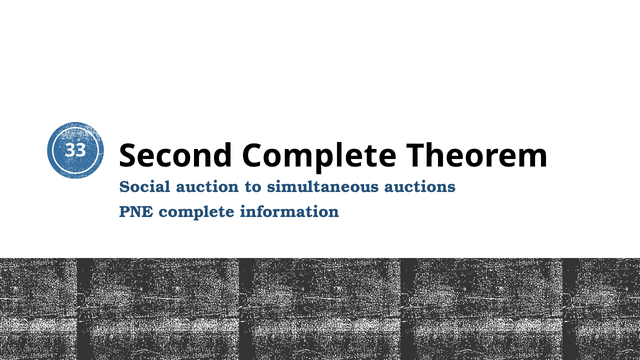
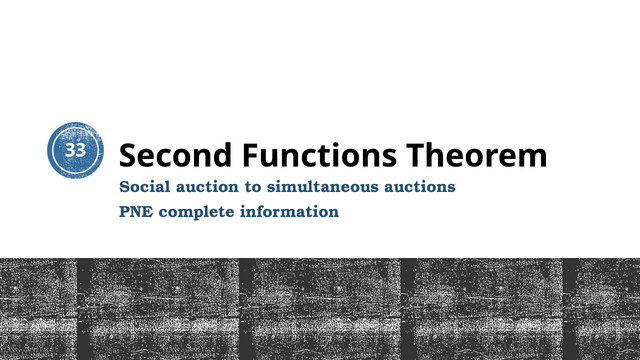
Second Complete: Complete -> Functions (319, 156)
